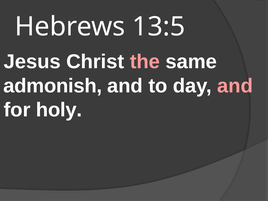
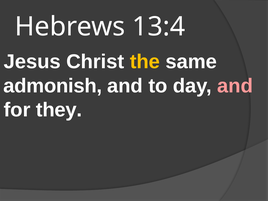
13:5: 13:5 -> 13:4 (159, 27)
the colour: pink -> yellow (145, 62)
holy: holy -> they (59, 110)
